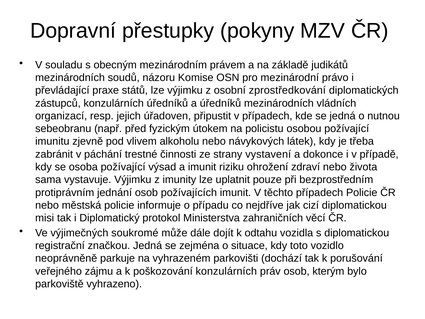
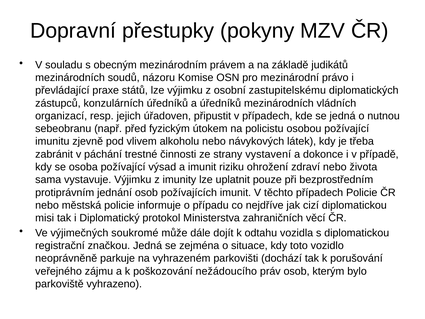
zprostředkování: zprostředkování -> zastupitelskému (287, 90)
poškozování konzulárních: konzulárních -> nežádoucího (226, 271)
